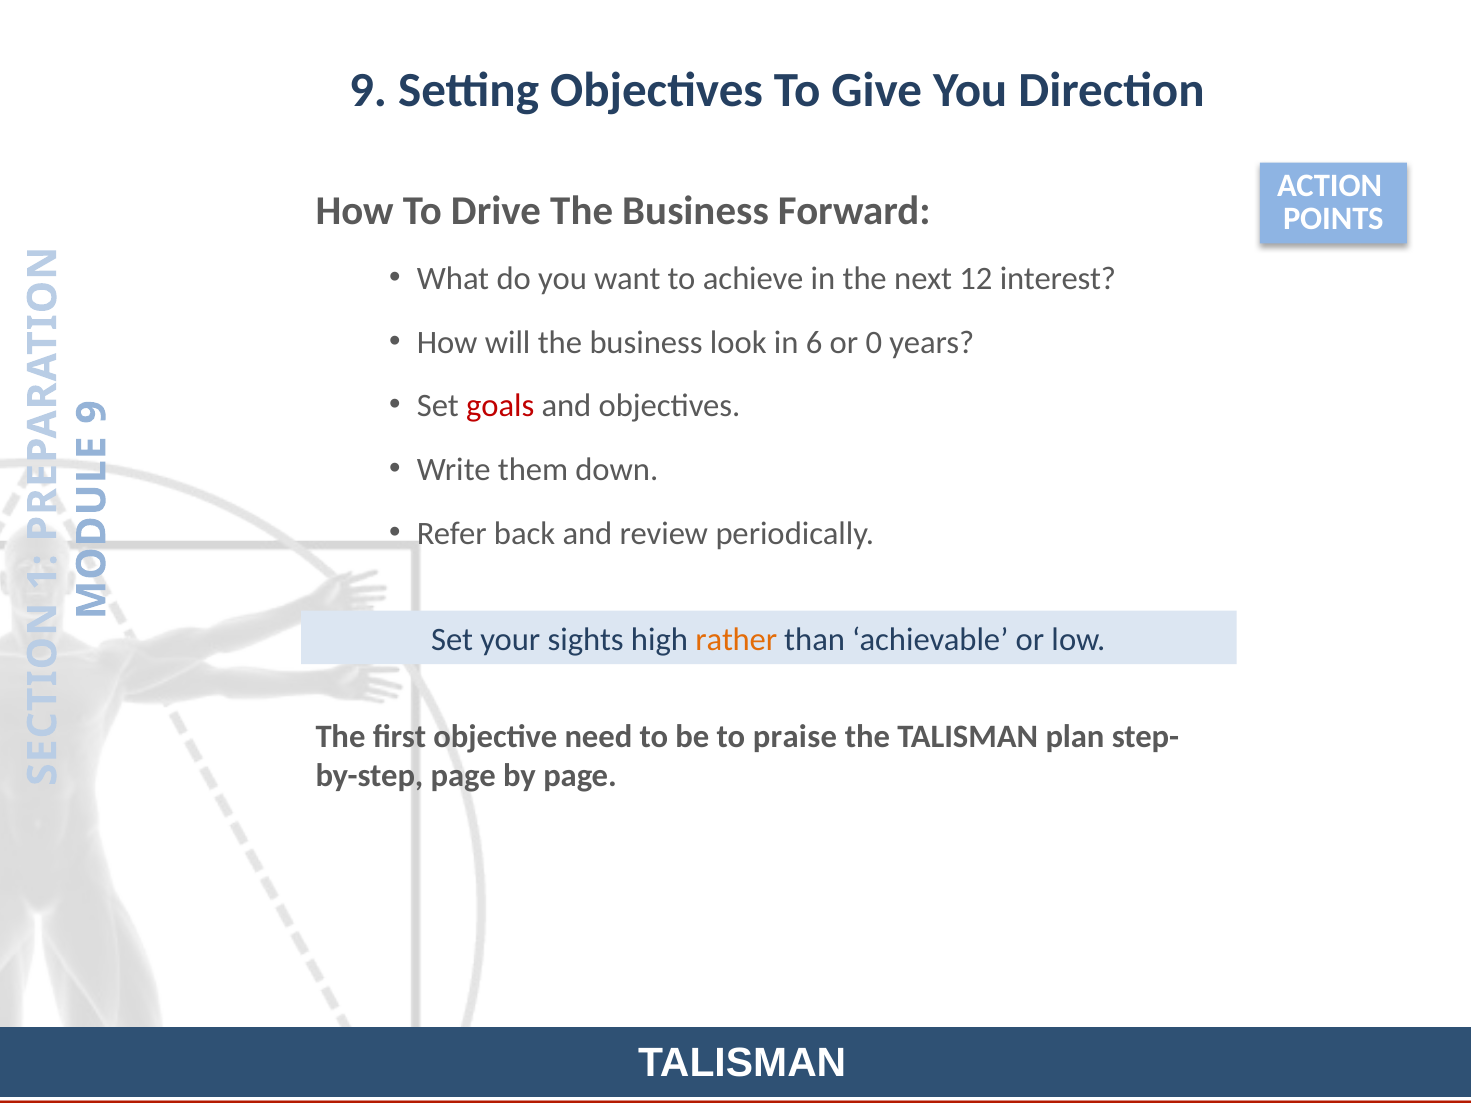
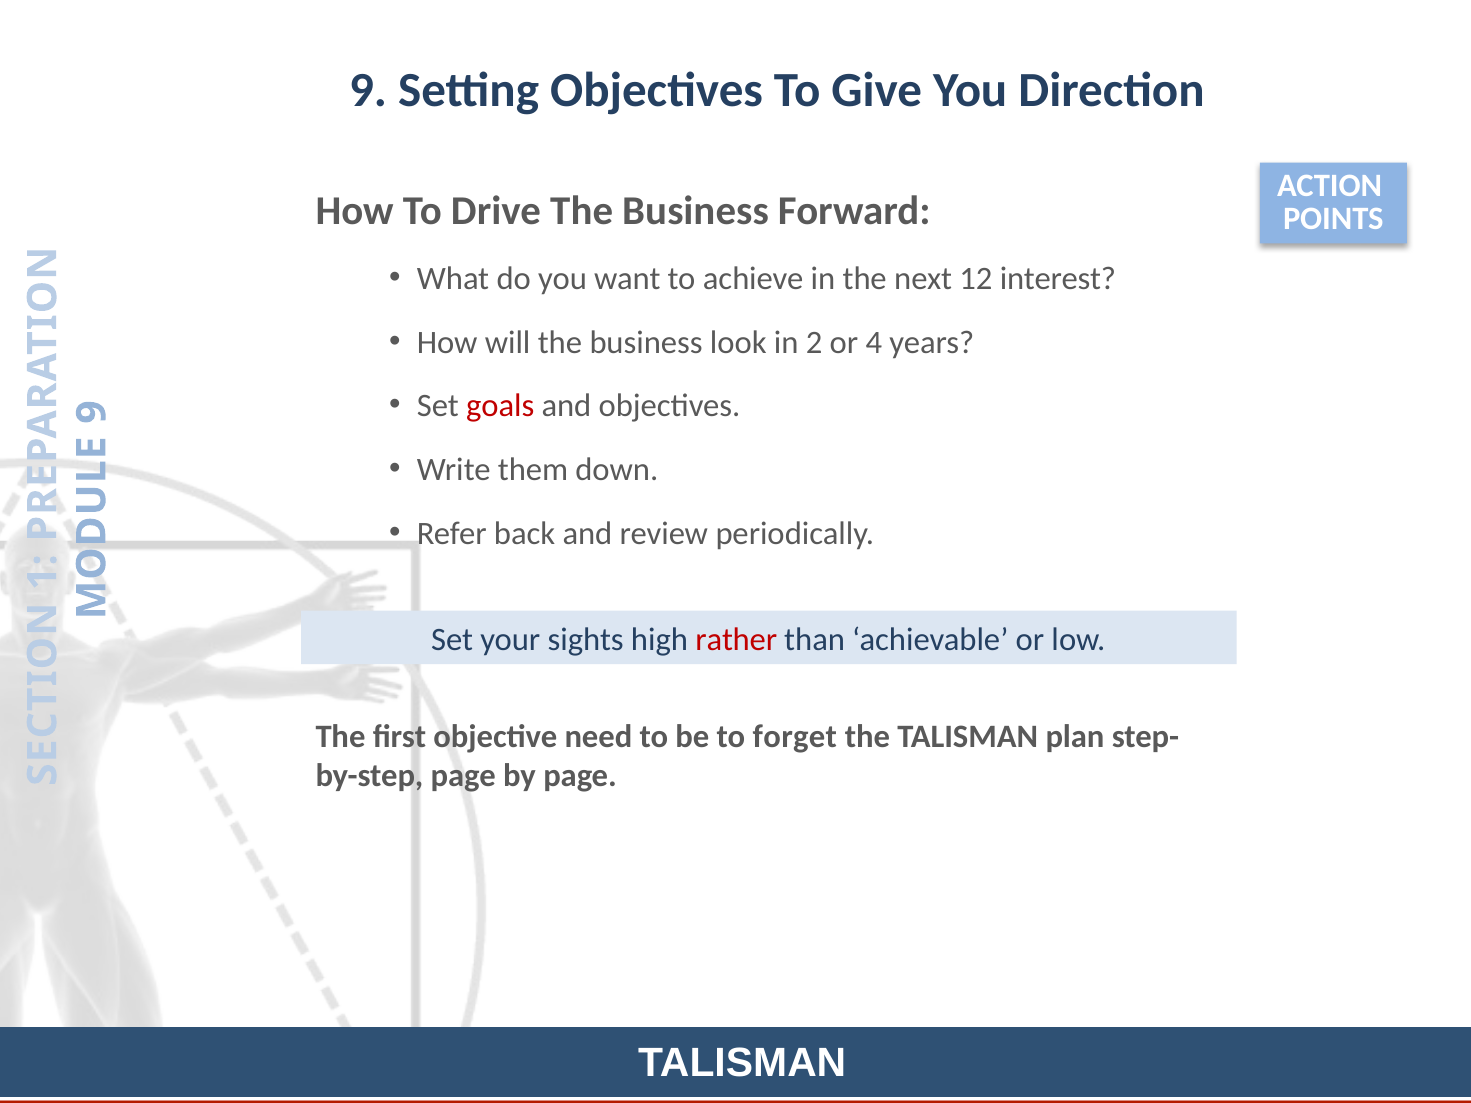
6: 6 -> 2 (814, 342)
0: 0 -> 4 (874, 342)
rather colour: orange -> red (736, 640)
praise: praise -> forget (795, 737)
